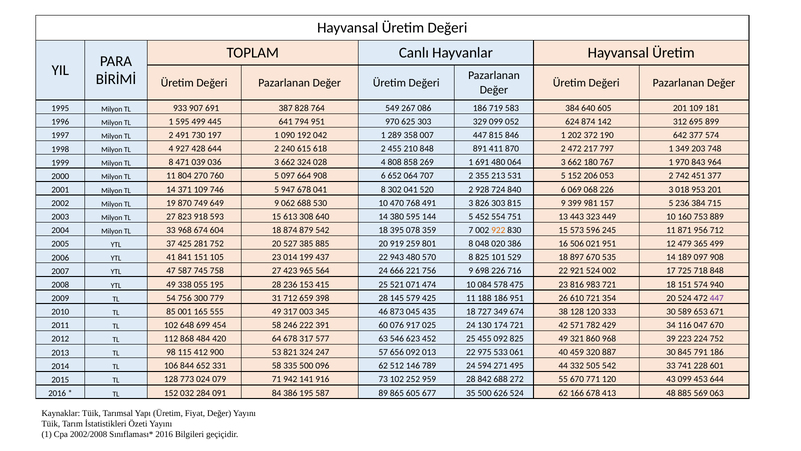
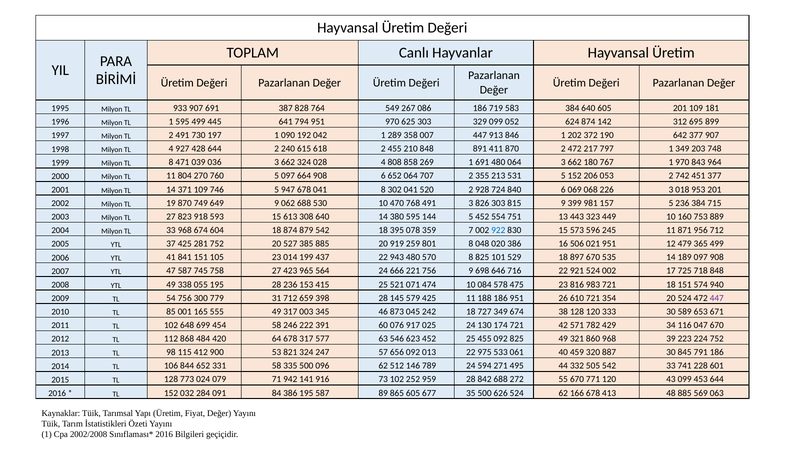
447 815: 815 -> 913 (496, 135)
377 574: 574 -> 907 (712, 135)
922 colour: orange -> blue (498, 230)
698 226: 226 -> 646 (498, 271)
435: 435 -> 242 (429, 311)
